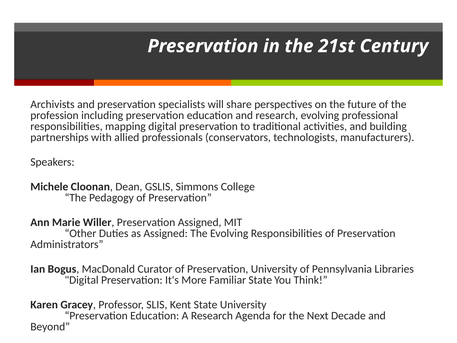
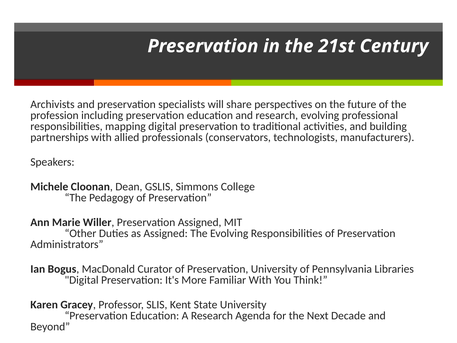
Familiar State: State -> With (260, 280)
